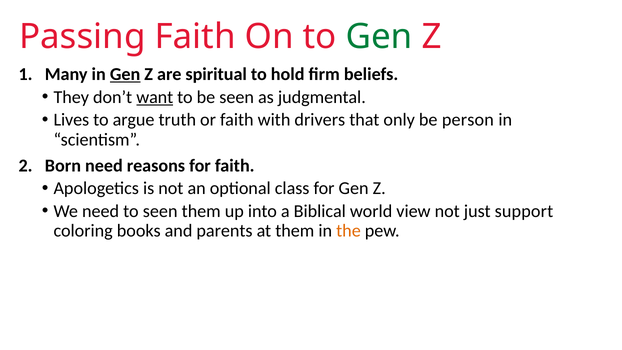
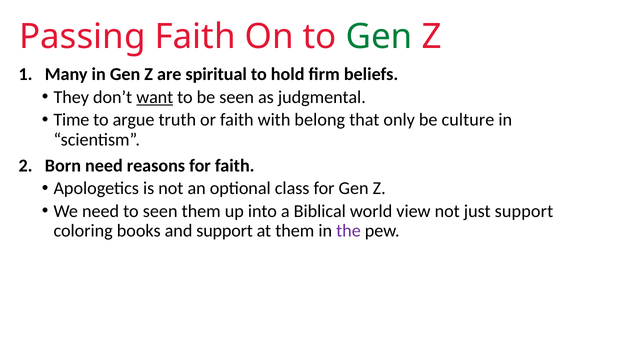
Gen underline: present -> none (125, 74)
Lives: Lives -> Time (71, 120)
drivers: drivers -> belong (320, 120)
person: person -> culture (468, 120)
and parents: parents -> support (225, 231)
the colour: orange -> purple (348, 231)
